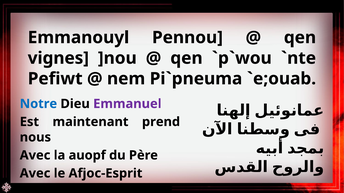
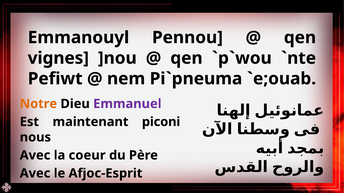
Notre colour: blue -> orange (38, 104)
prend: prend -> piconi (161, 122)
auopf: auopf -> coeur (87, 156)
